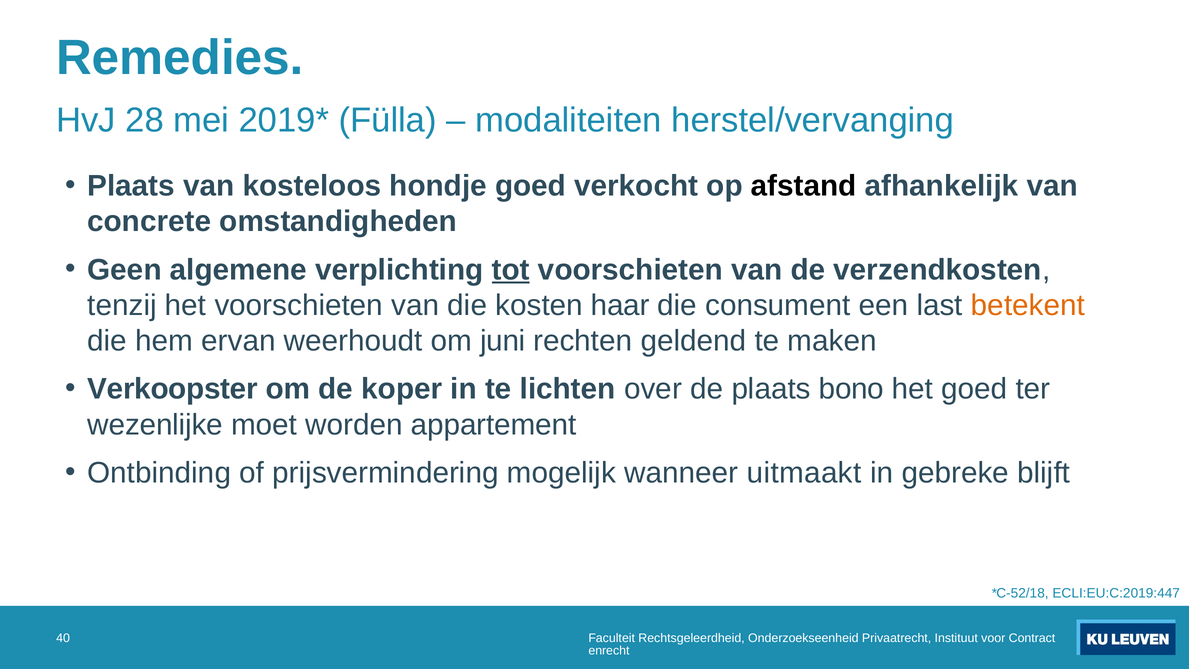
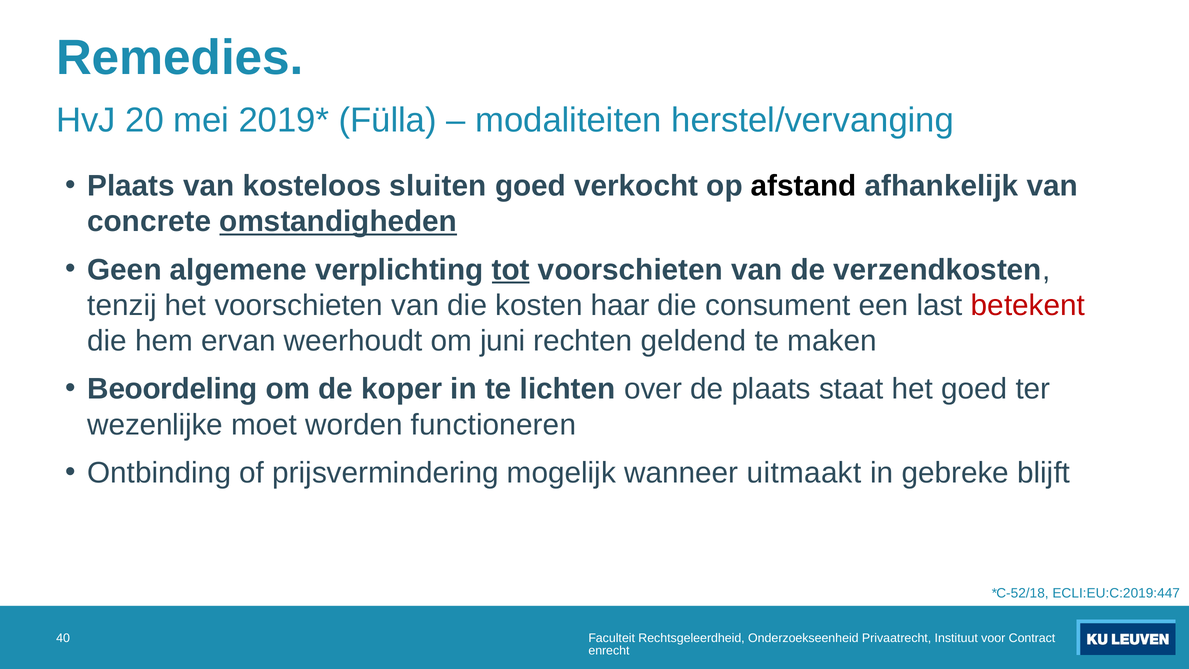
28: 28 -> 20 (145, 120)
hondje: hondje -> sluiten (438, 186)
omstandigheden underline: none -> present (338, 222)
betekent colour: orange -> red (1028, 305)
Verkoopster: Verkoopster -> Beoordeling (172, 389)
bono: bono -> staat (851, 389)
appartement: appartement -> functioneren (493, 425)
